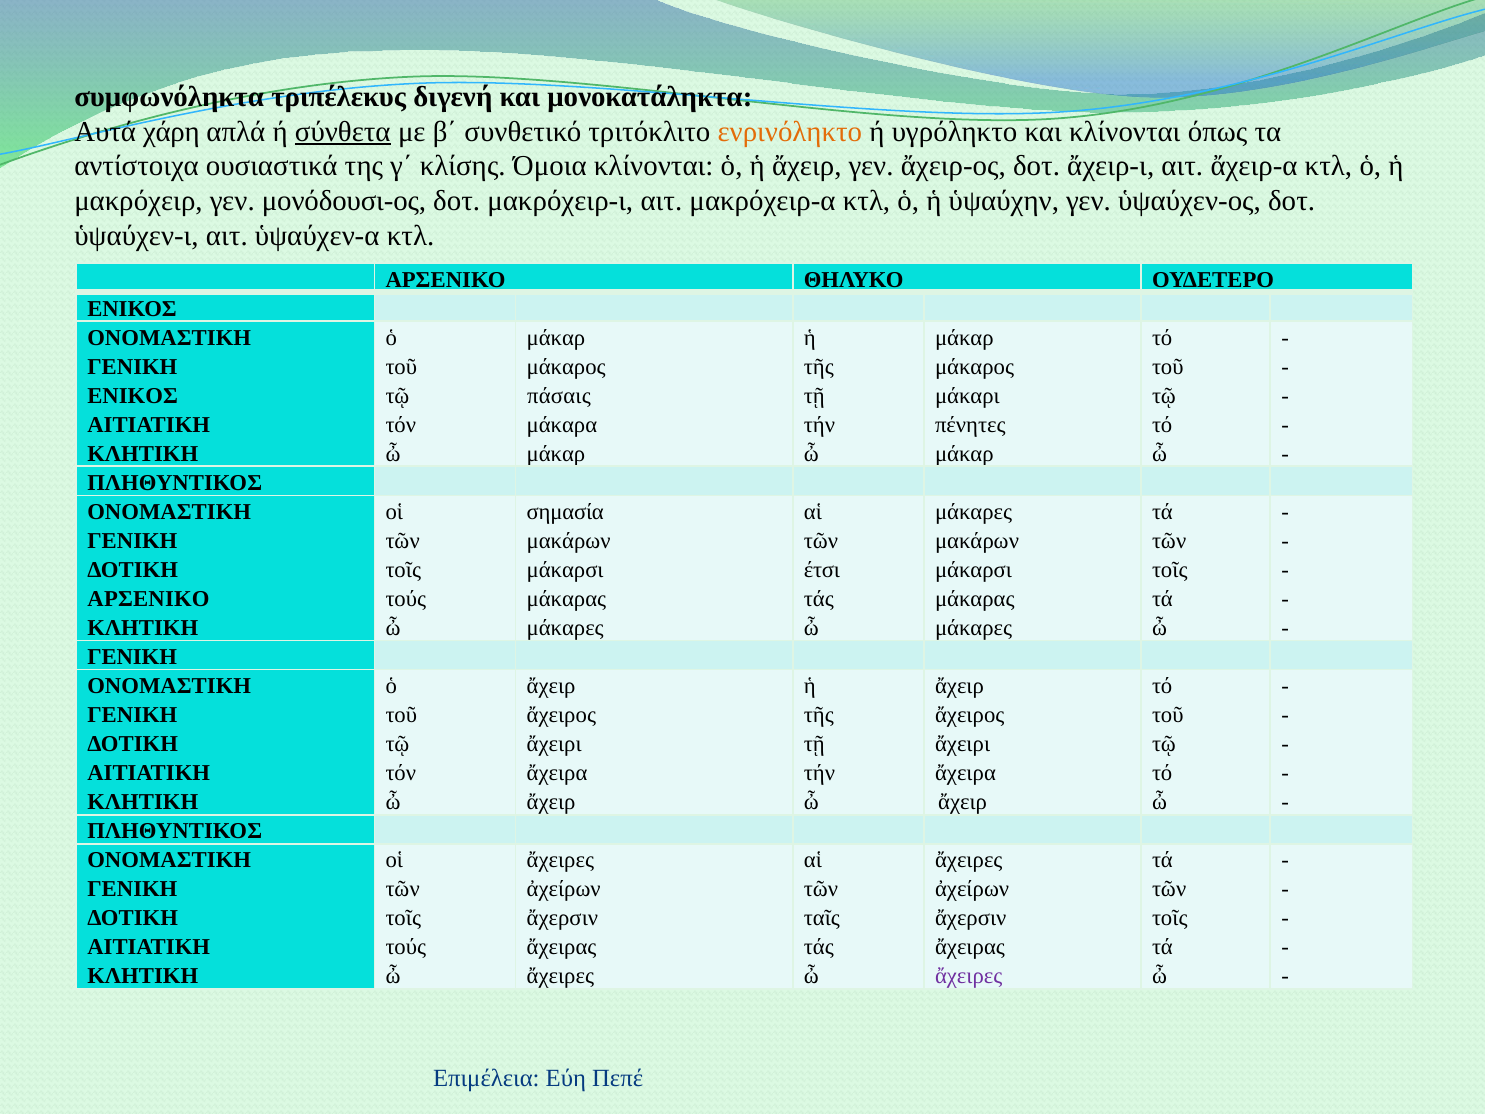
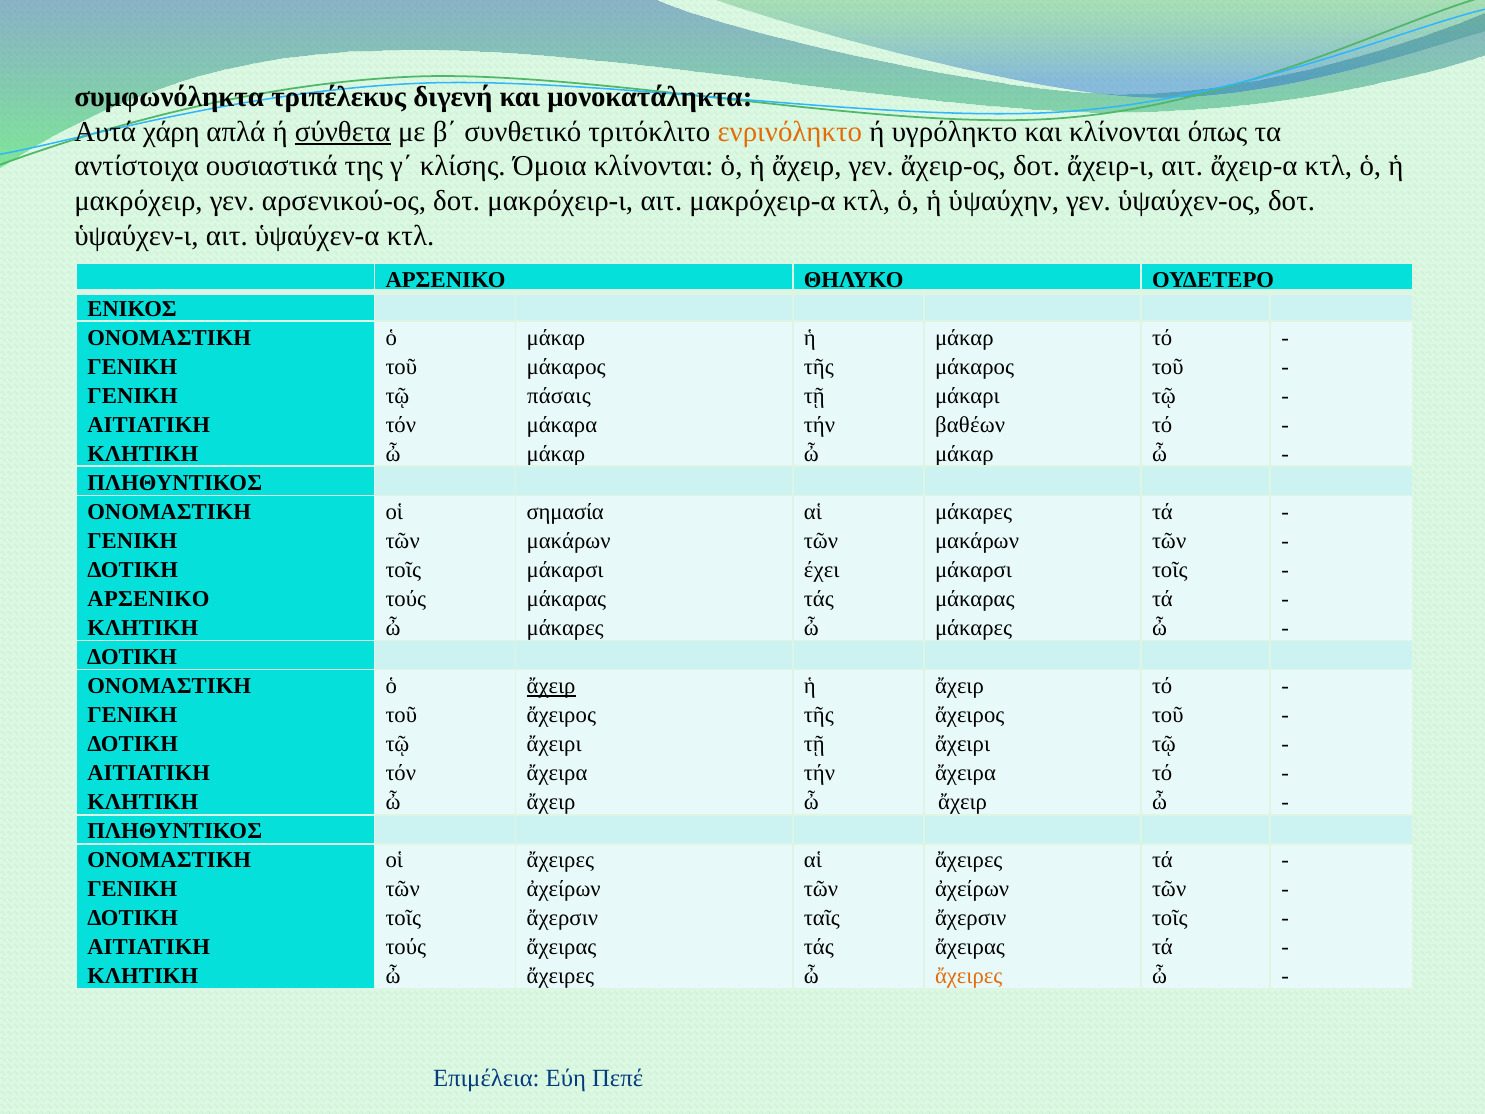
μονόδουσι-ος: μονόδουσι-ος -> αρσενικού-ος (344, 201)
ΕΝΙΚΟΣ: ΕΝΙΚΟΣ -> ΓΕΝΙΚΗ (133, 396)
πένητες: πένητες -> βαθέων (970, 425)
έτσι: έτσι -> έχει (822, 570)
ΓΕΝΙΚΗ: ΓΕΝΙΚΗ -> ΔΟΤΙΚΗ (132, 657)
ἄχειρ underline: none -> present (551, 686)
ἄχειρες colour: purple -> orange (969, 976)
